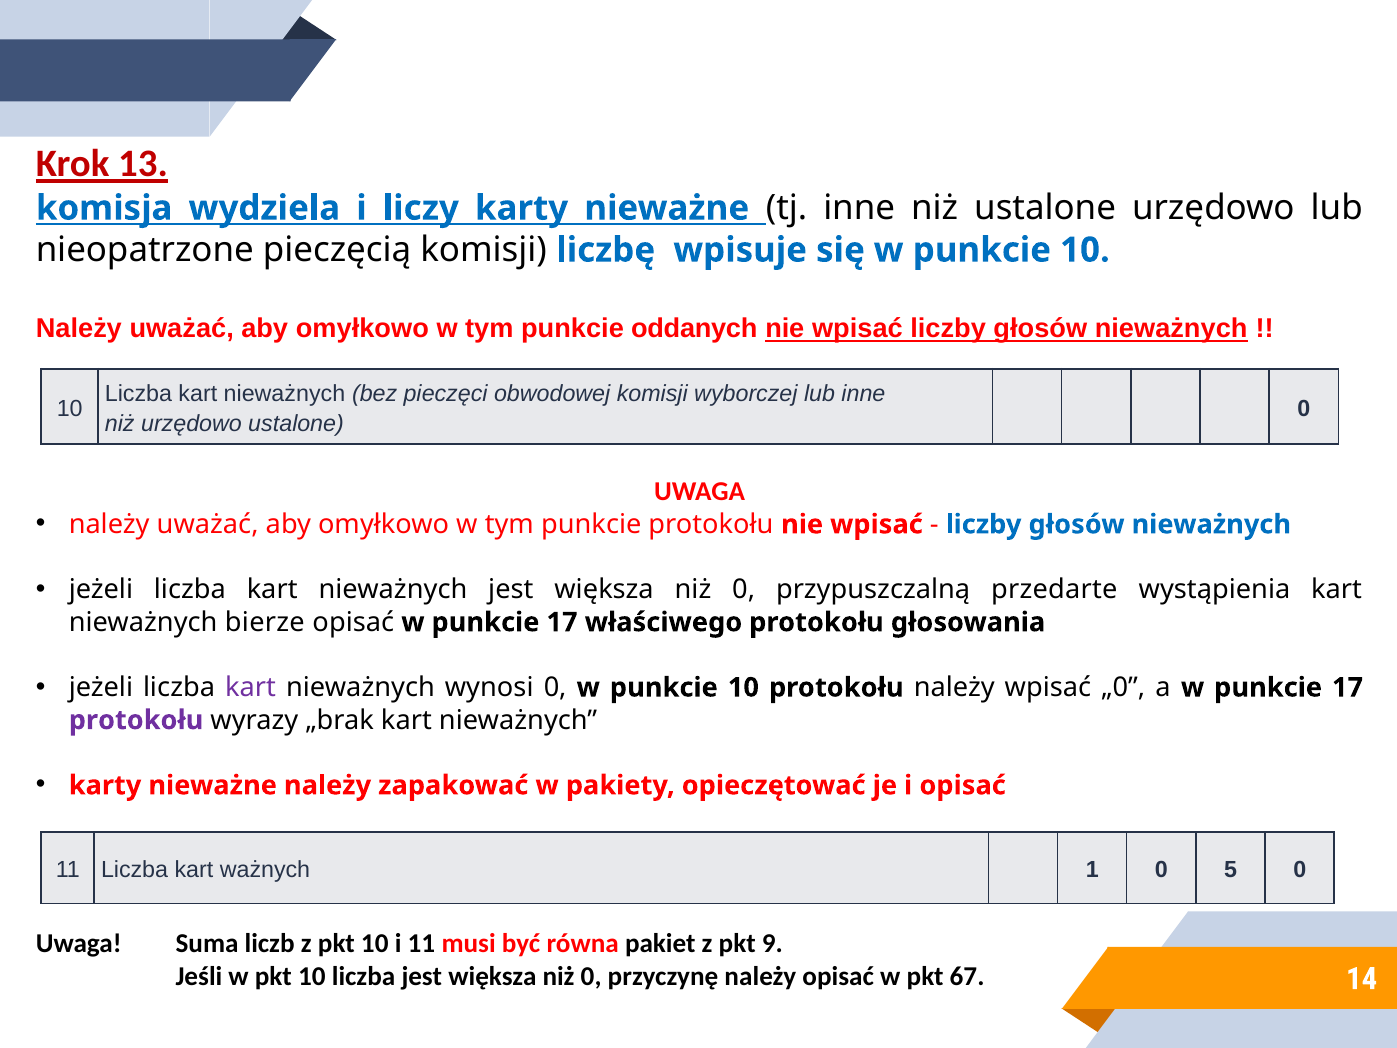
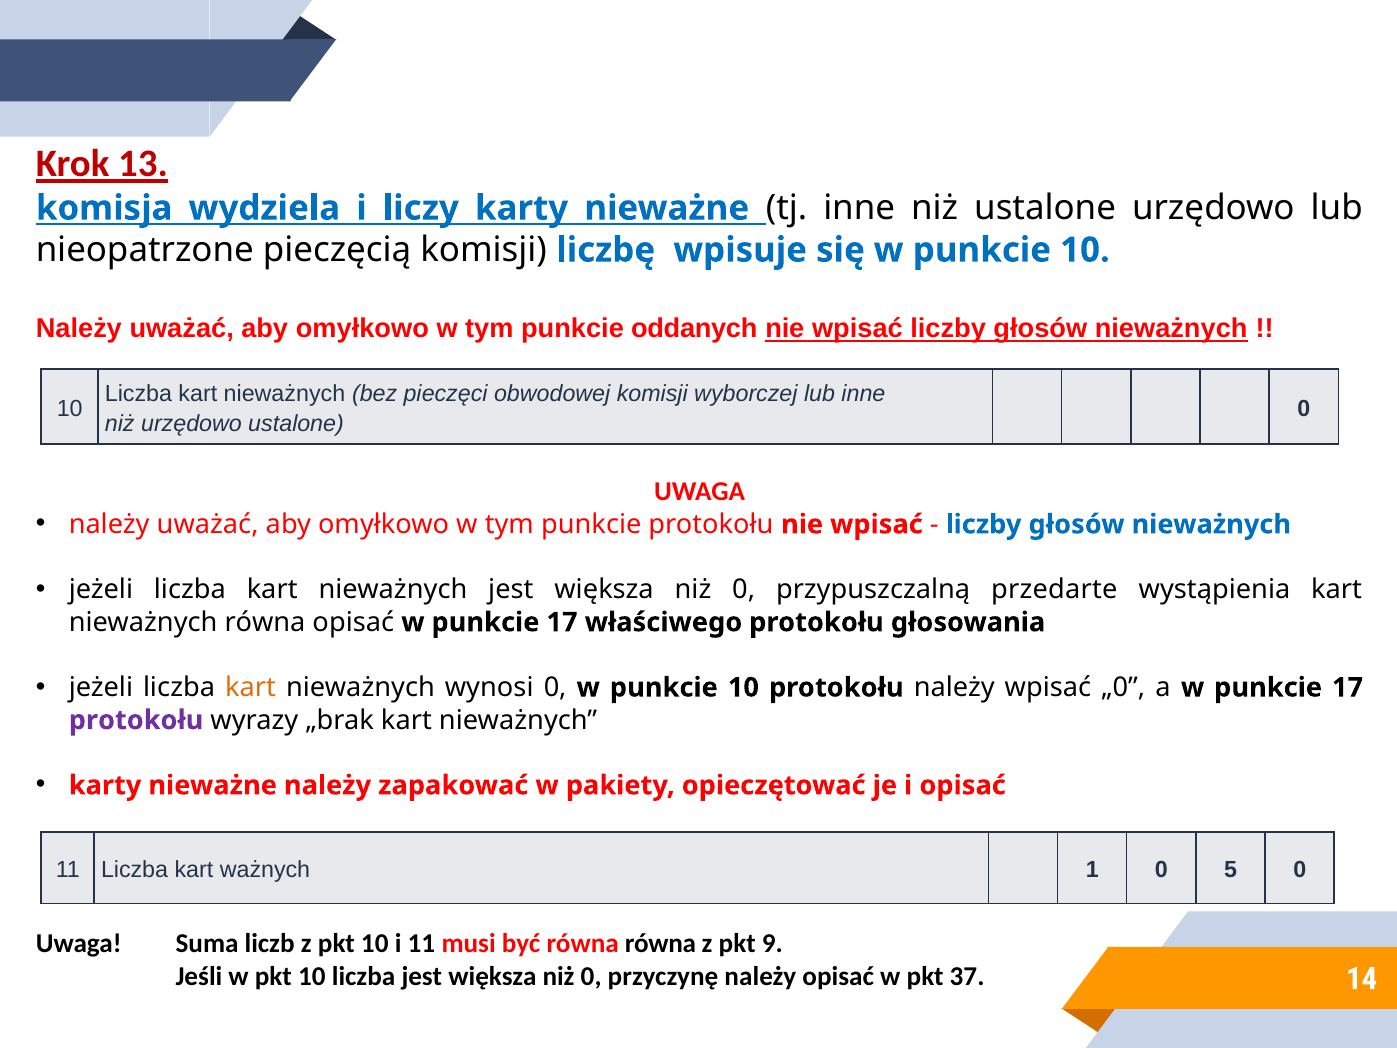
nieważnych bierze: bierze -> równa (265, 622)
kart colour: purple -> orange (251, 687)
równa pakiet: pakiet -> równa (660, 944)
67: 67 -> 37 (967, 976)
